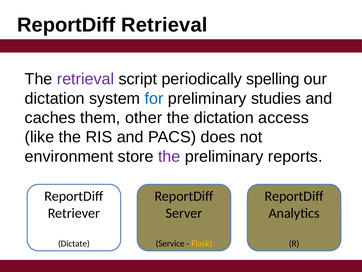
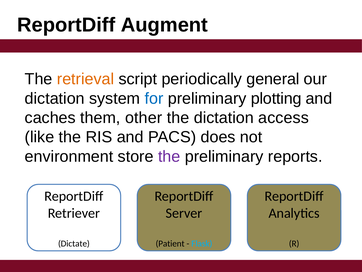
ReportDiff Retrieval: Retrieval -> Augment (164, 25)
retrieval colour: purple -> orange (86, 79)
spelling: spelling -> general (273, 79)
studies: studies -> plotting (276, 98)
Service: Service -> Patient (170, 243)
Flask colour: yellow -> light blue (202, 243)
